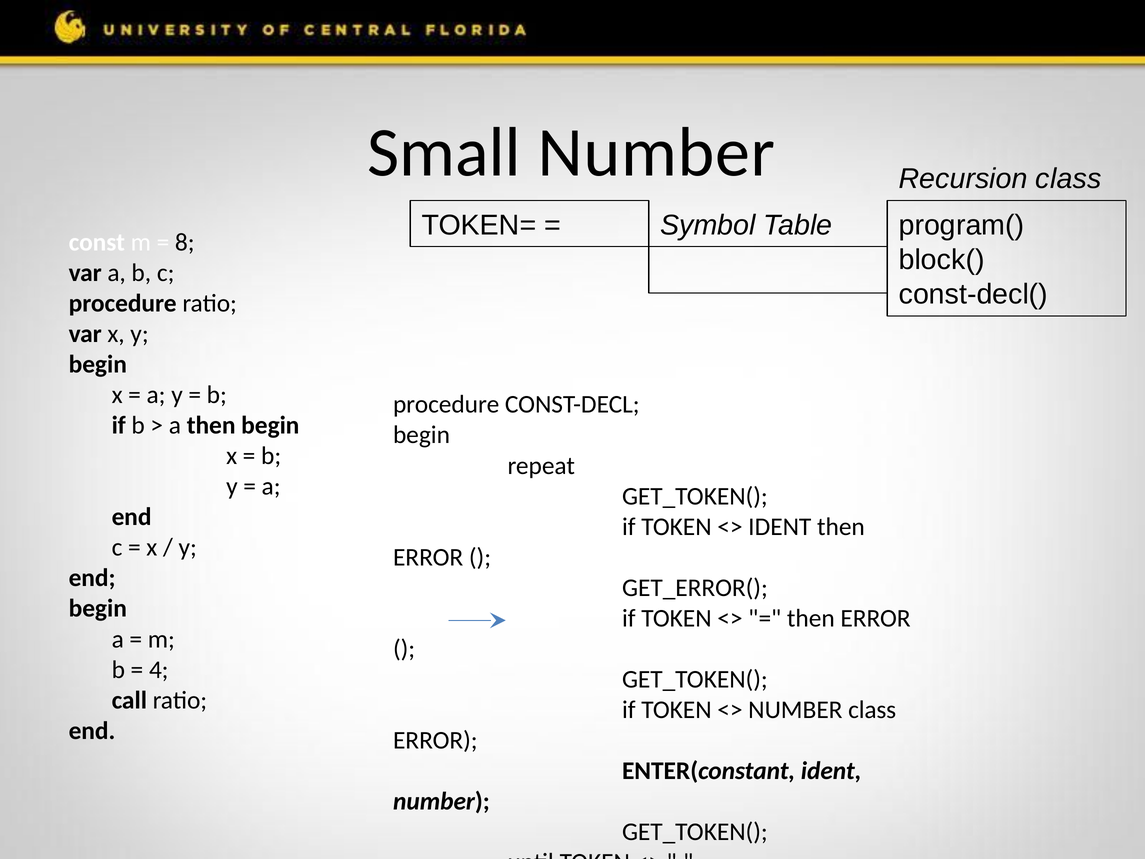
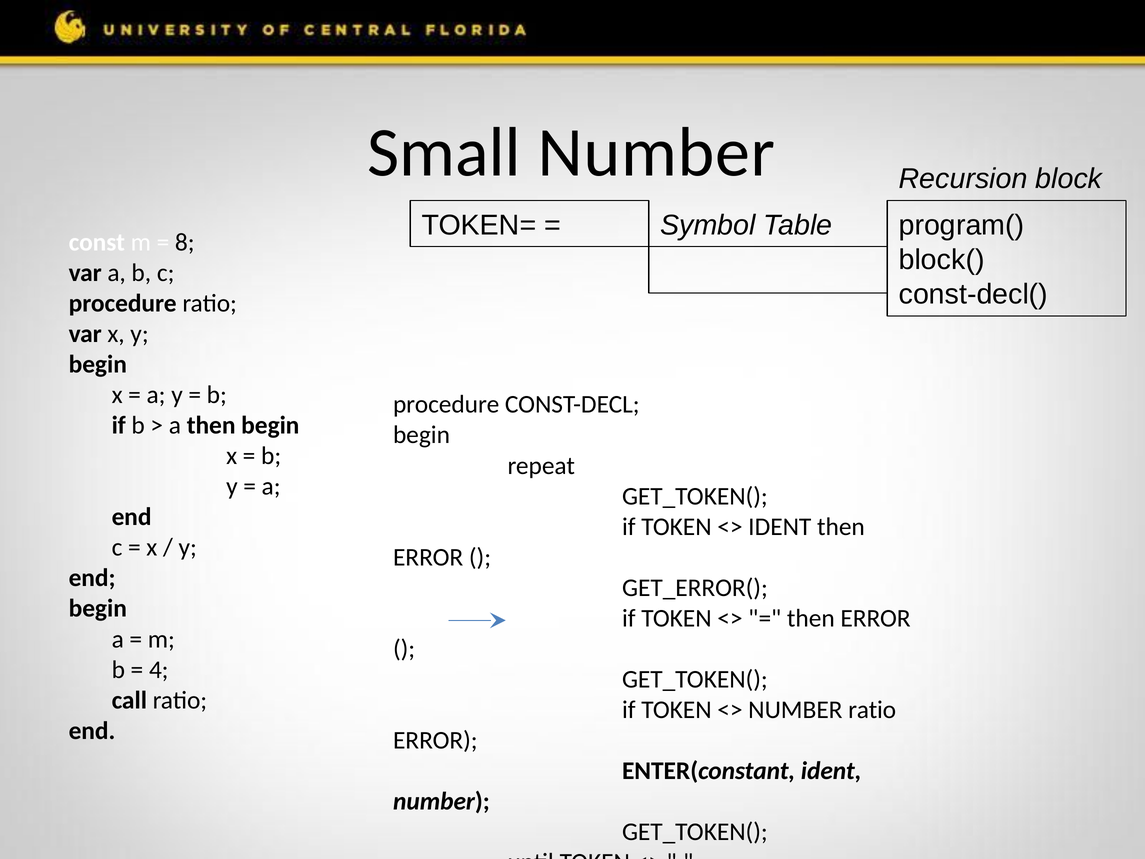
Recursion class: class -> block (1069, 179)
NUMBER class: class -> ratio (872, 710)
